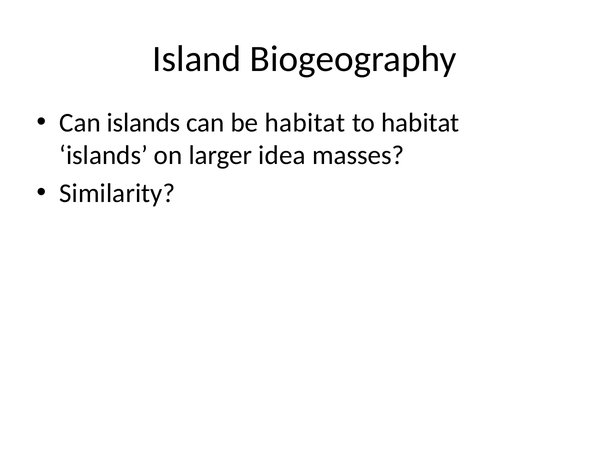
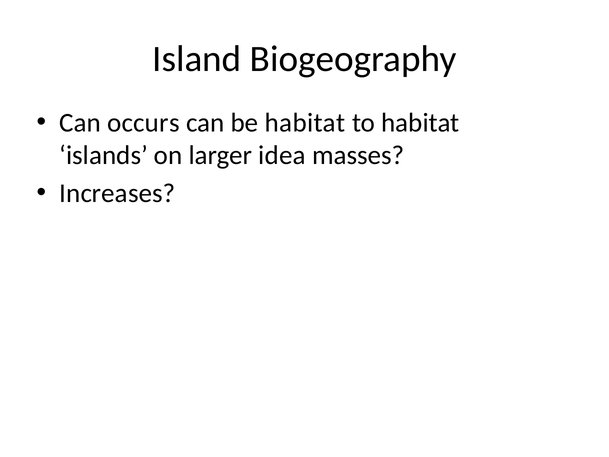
Can islands: islands -> occurs (143, 123)
Similarity: Similarity -> Increases (117, 193)
